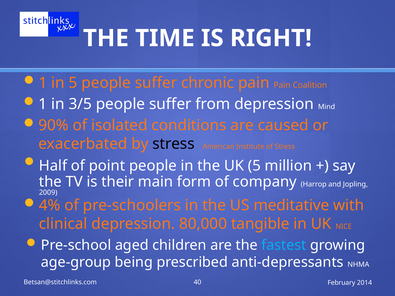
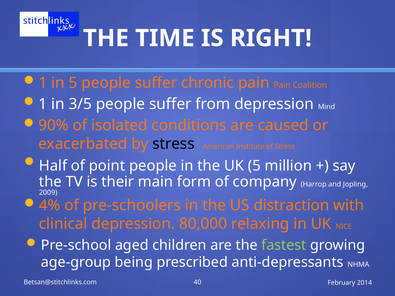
meditative: meditative -> distraction (291, 206)
tangible: tangible -> relaxing (260, 224)
fastest colour: light blue -> light green (284, 245)
